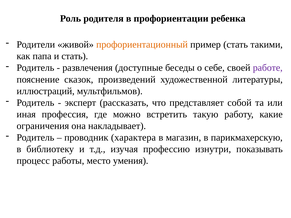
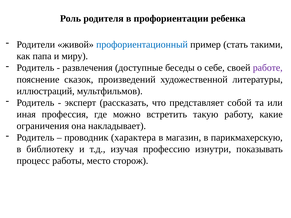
профориентационный colour: orange -> blue (142, 45)
и стать: стать -> миру (75, 56)
умения: умения -> сторож (131, 161)
